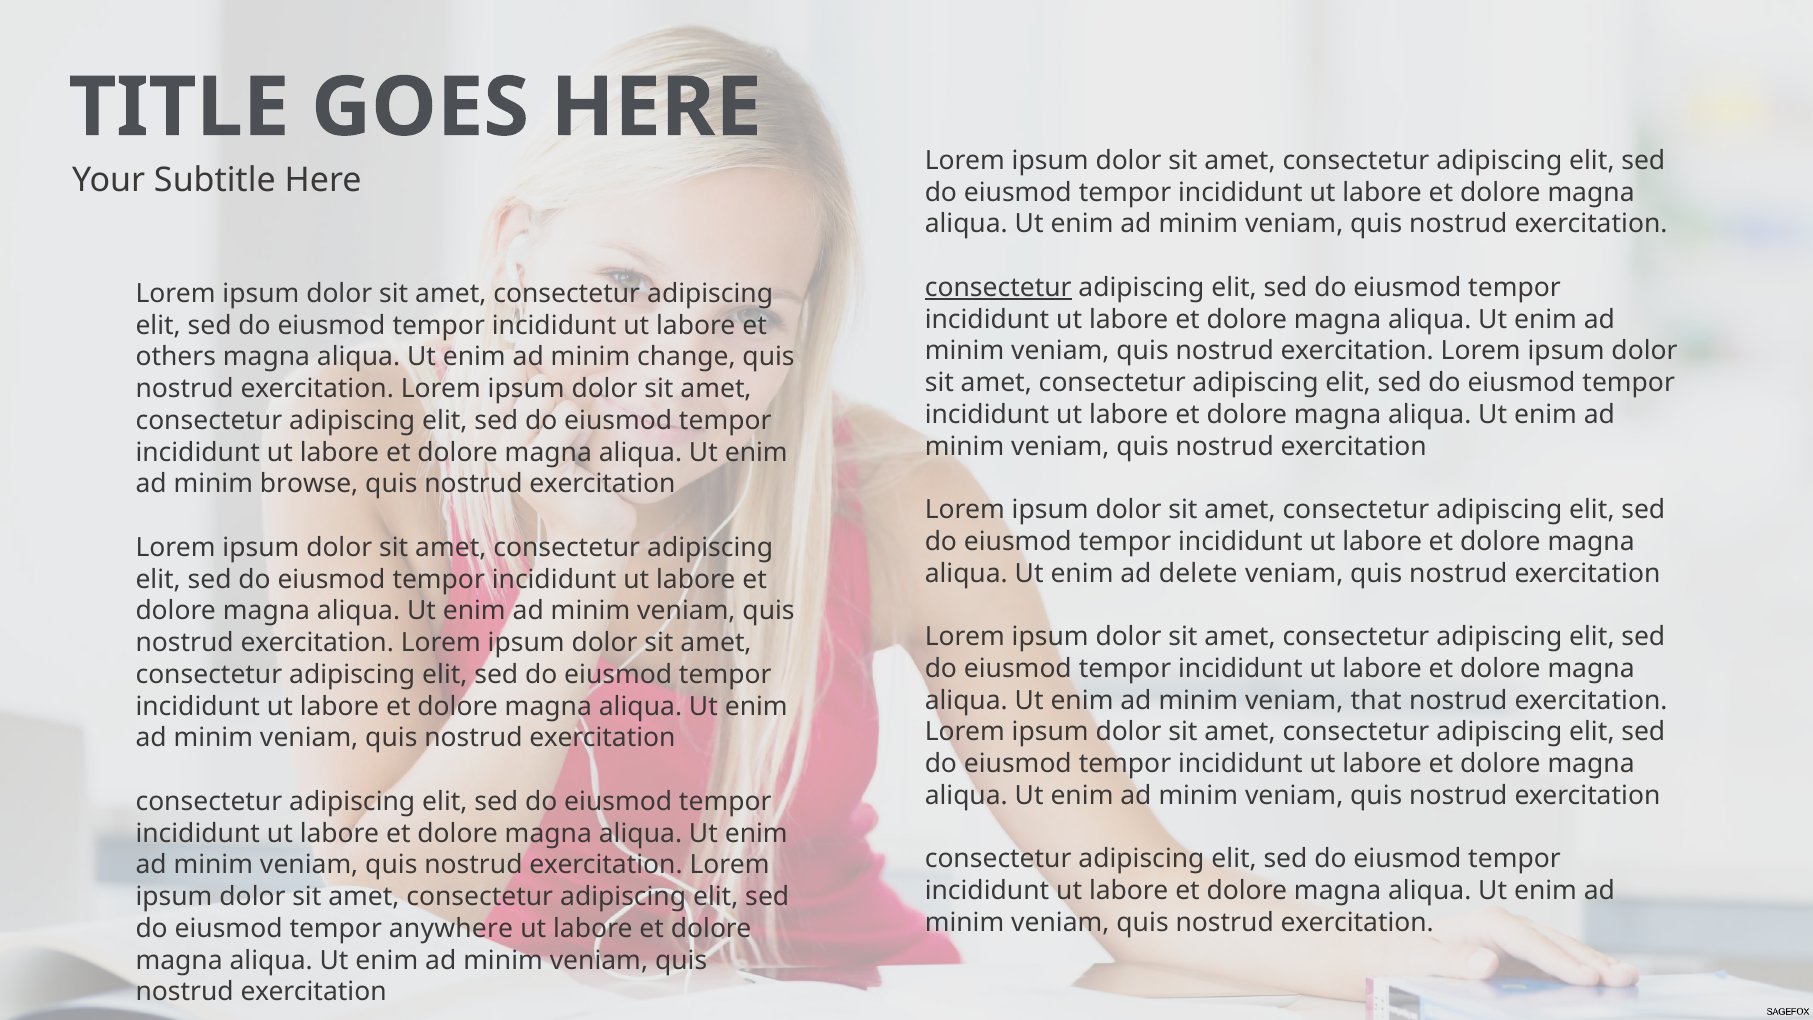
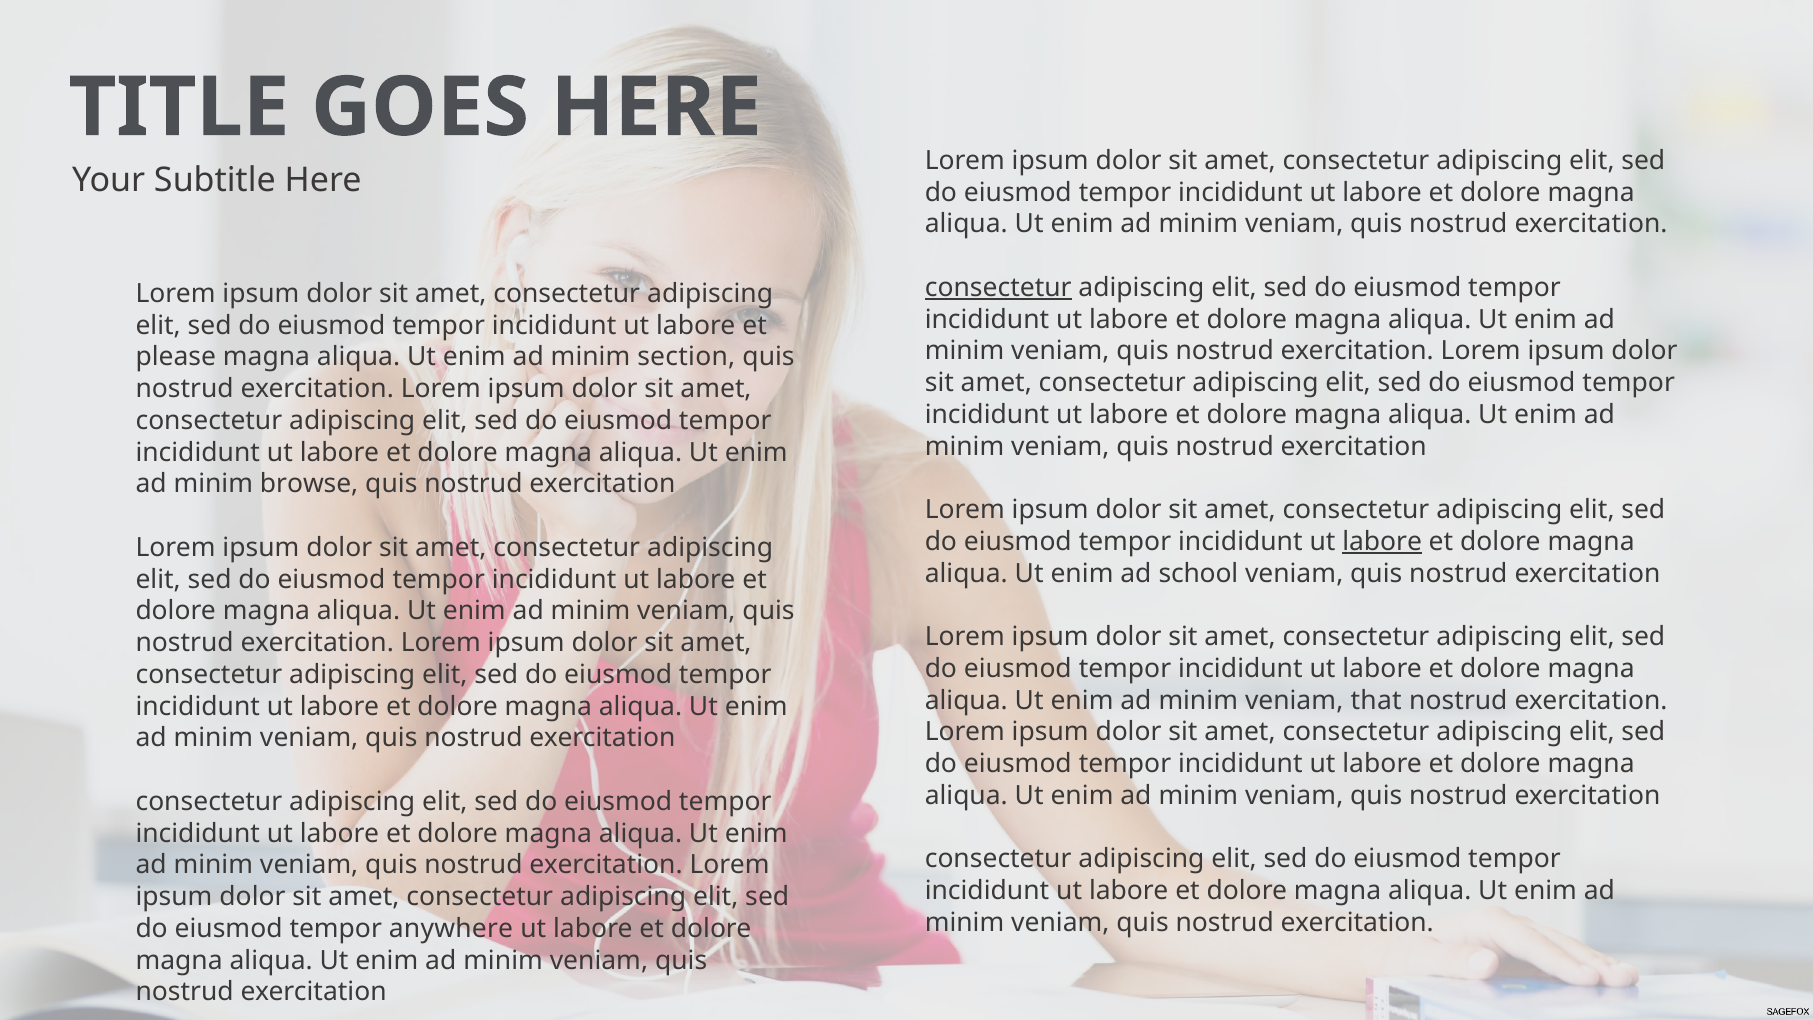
others: others -> please (176, 357)
change: change -> section (686, 357)
labore underline: none -> present (1382, 541)
delete: delete -> school (1198, 573)
